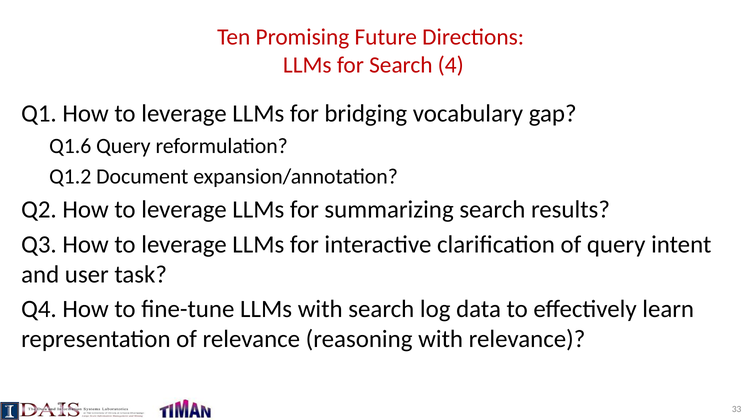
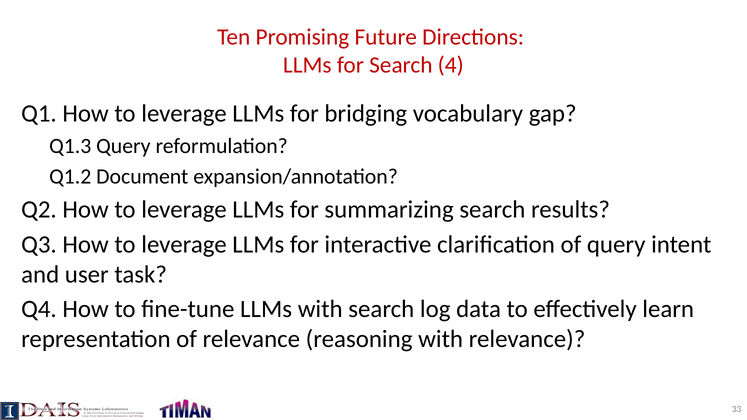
Q1.6: Q1.6 -> Q1.3 (70, 146)
